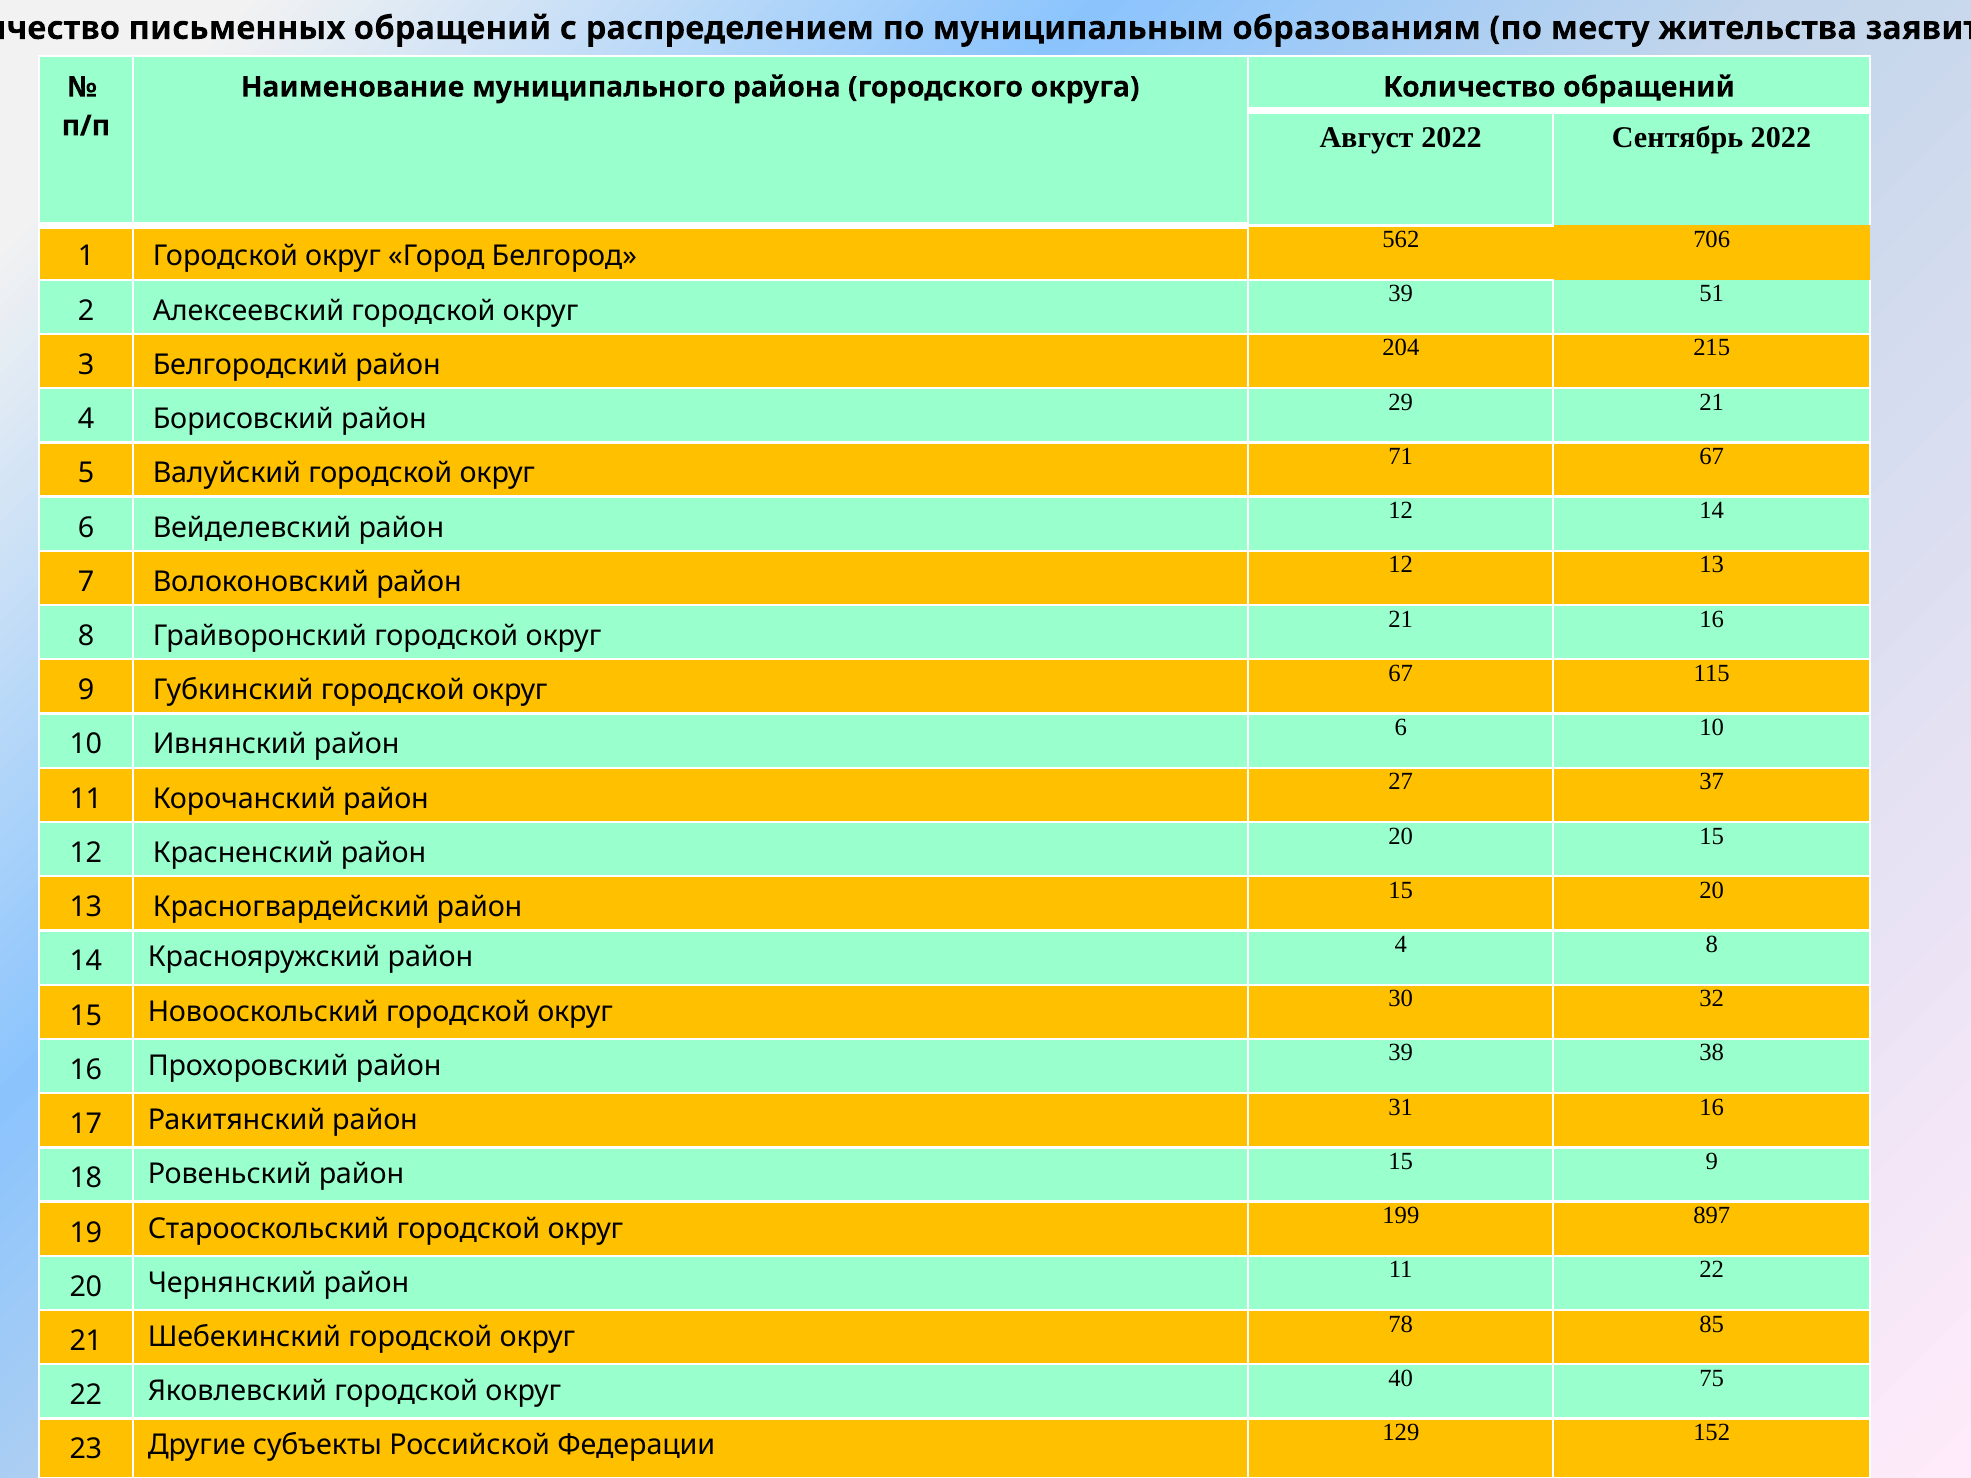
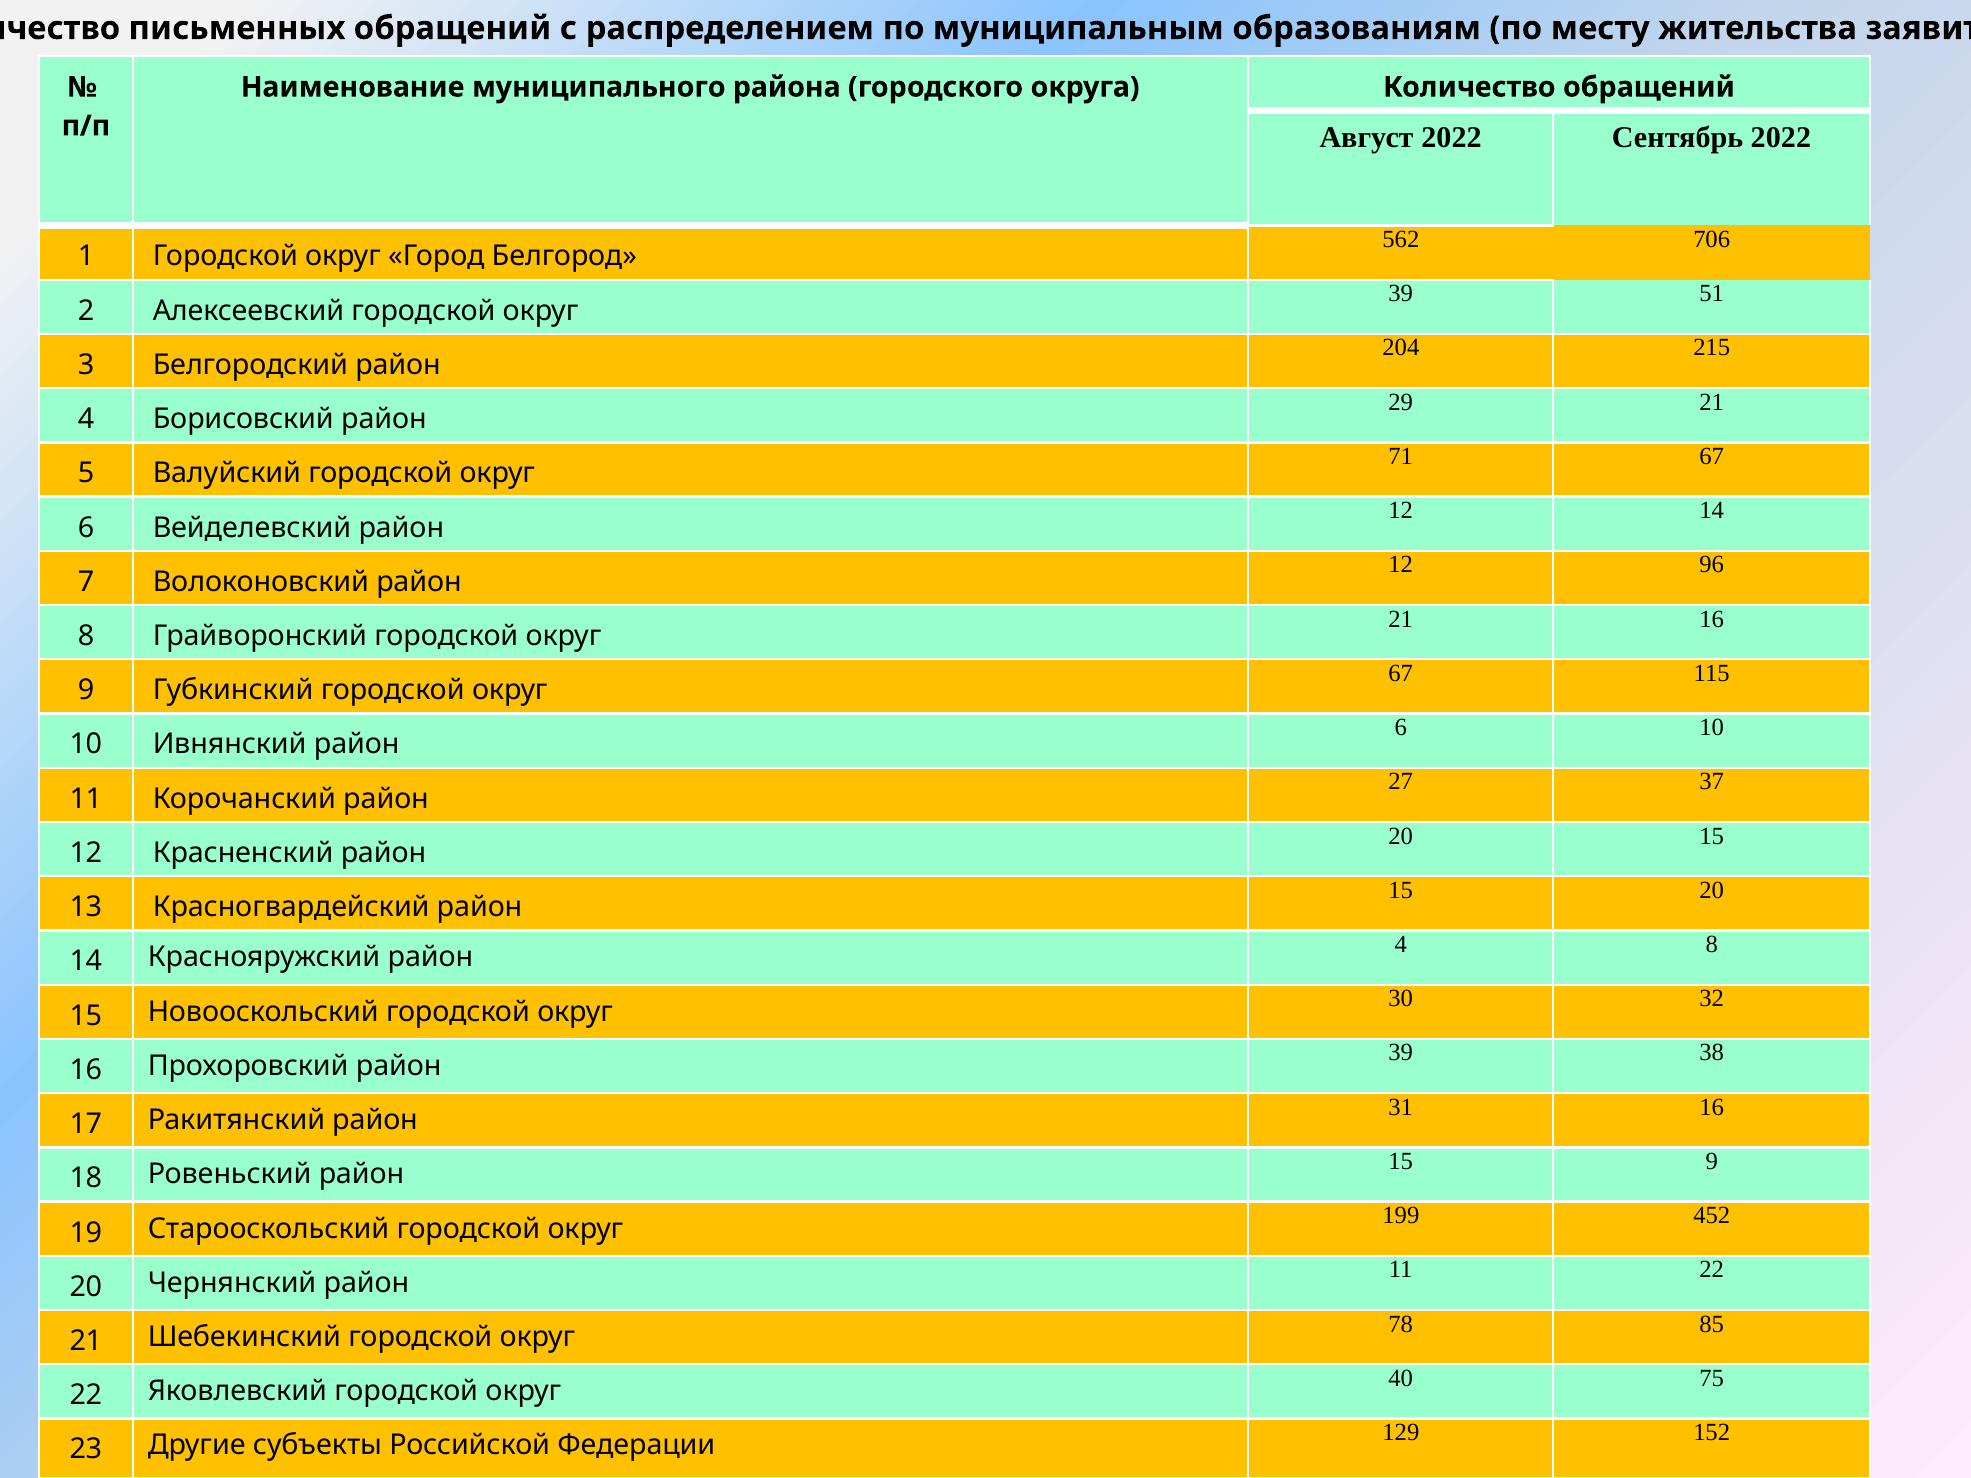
12 13: 13 -> 96 (1712, 565)
897: 897 -> 452 (1712, 1216)
